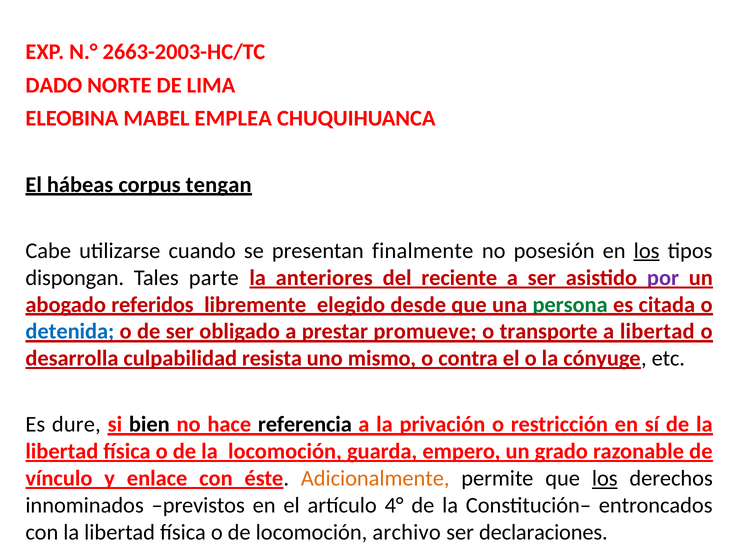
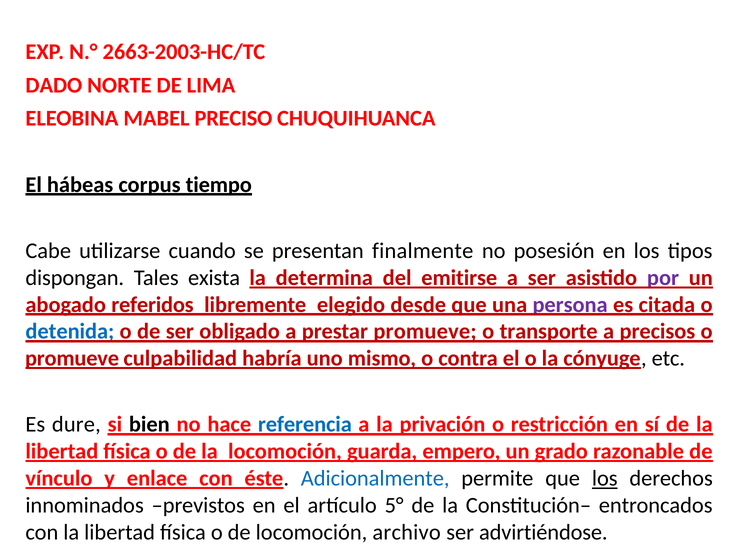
EMPLEA: EMPLEA -> PRECISO (233, 119)
tengan: tengan -> tiempo (219, 185)
los underline: present -> none (647, 251)
parte: parte -> exista (214, 278)
anteriores: anteriores -> determina (324, 278)
reciente: reciente -> emitirse (459, 278)
persona colour: green -> purple (570, 305)
a libertad: libertad -> precisos (657, 332)
desarrolla: desarrolla -> promueve (72, 359)
resista: resista -> habría (272, 359)
referencia colour: black -> blue (305, 425)
Adicionalmente colour: orange -> blue (375, 479)
4°: 4° -> 5° (394, 506)
declaraciones: declaraciones -> advirtiéndose (543, 533)
